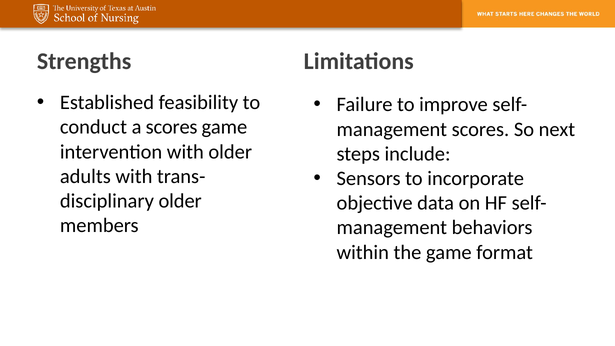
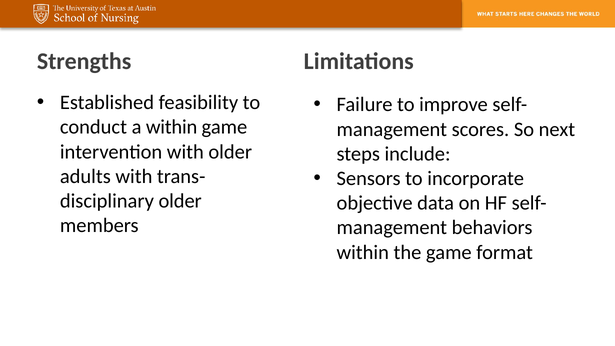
a scores: scores -> within (172, 127)
